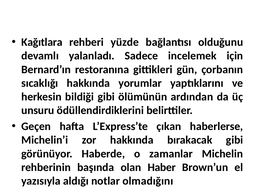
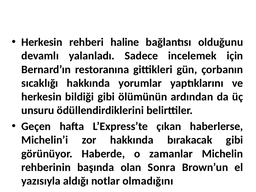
Kağıtlara: Kağıtlara -> Herkesin (42, 42)
yüzde: yüzde -> haline (125, 42)
Haber: Haber -> Sonra (162, 167)
